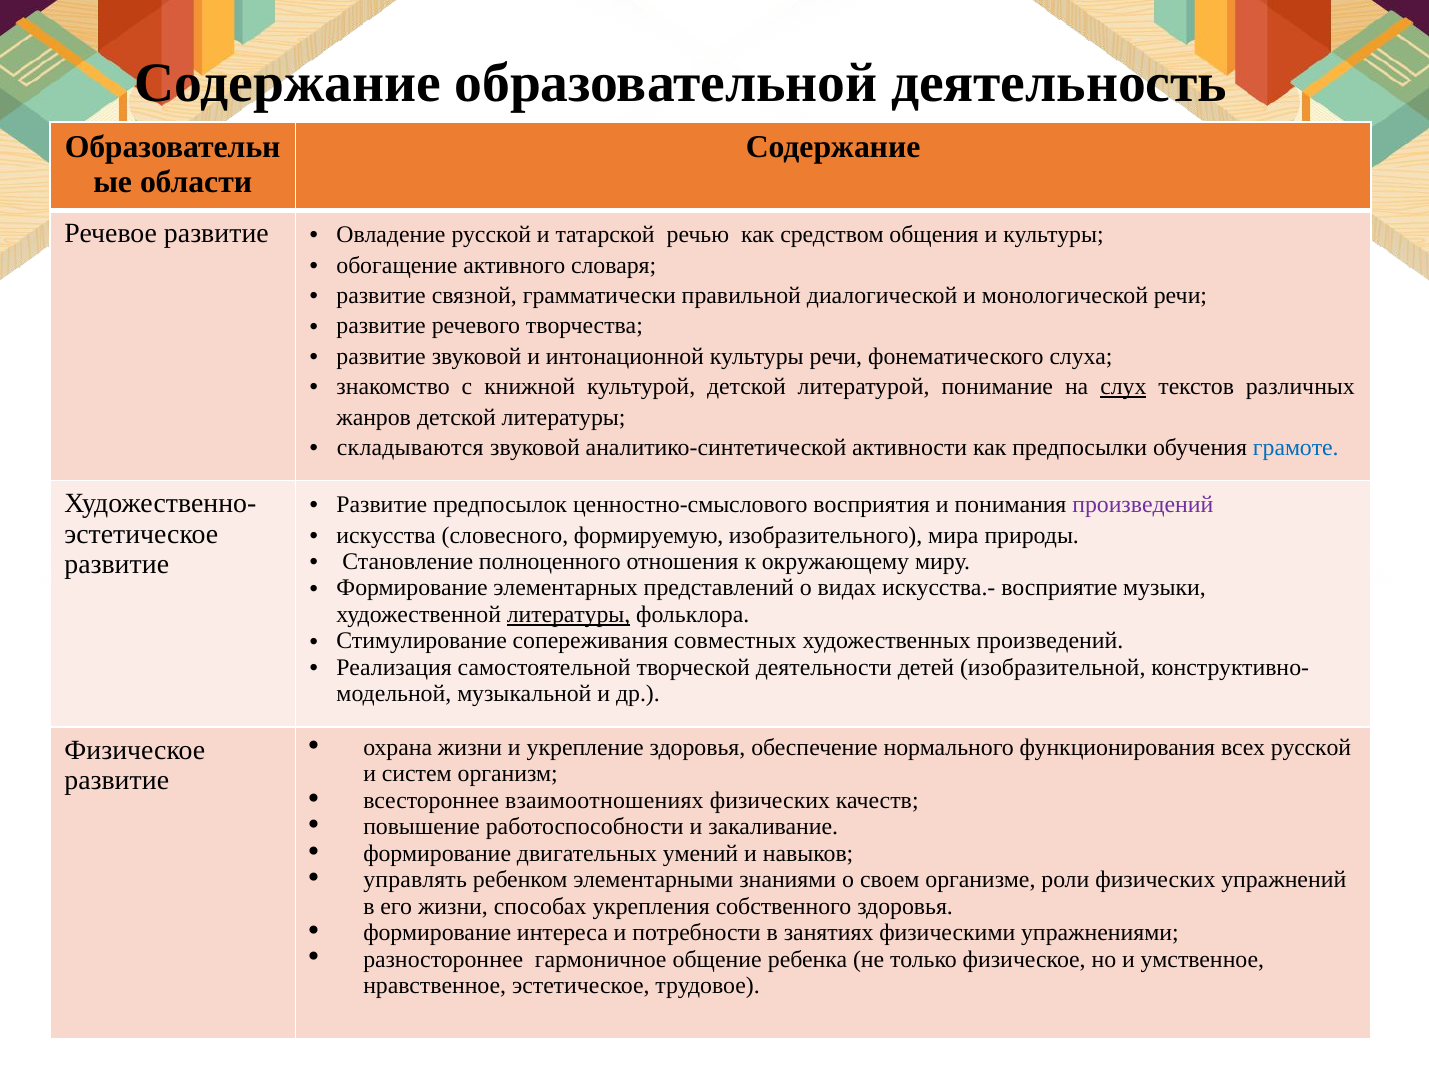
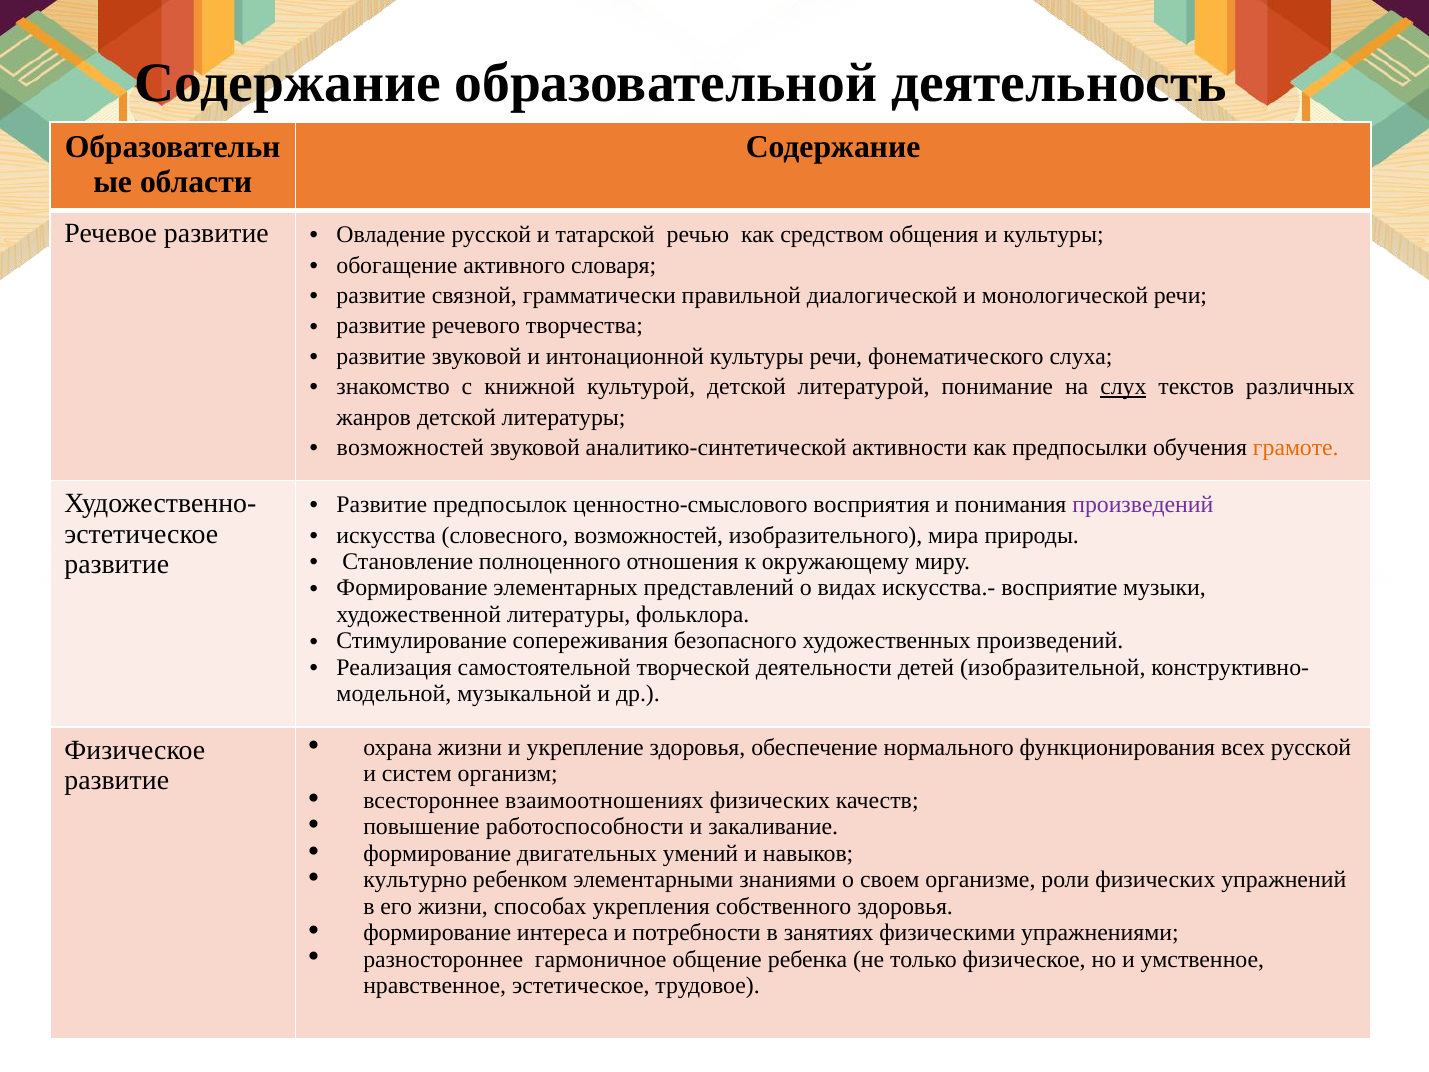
складываются: складываются -> возможностей (410, 448)
грамоте colour: blue -> orange (1296, 448)
словесного формируемую: формируемую -> возможностей (649, 535)
литературы underline: present -> none (569, 614)
совместных: совместных -> безопасного (735, 641)
управлять: управлять -> культурно (415, 880)
